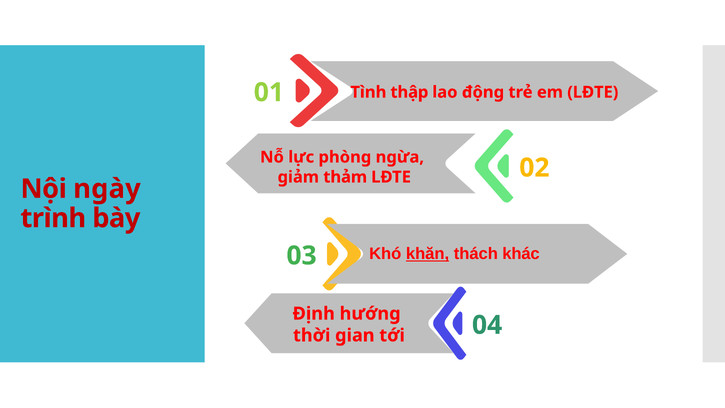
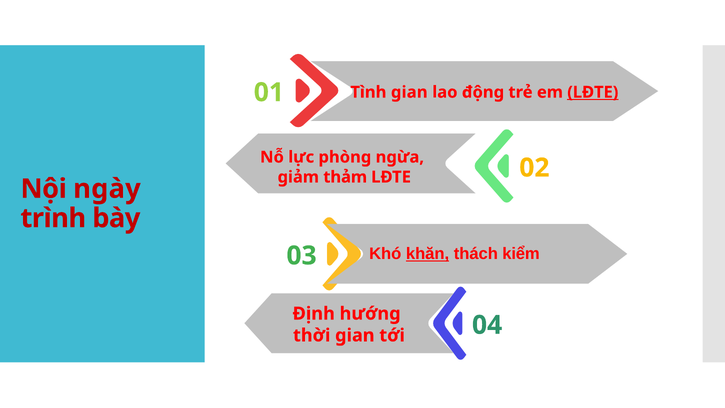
Tình thập: thập -> gian (409, 92)
LĐTE underline: none -> present (593, 92)
khác: khác -> kiểm (521, 254)
